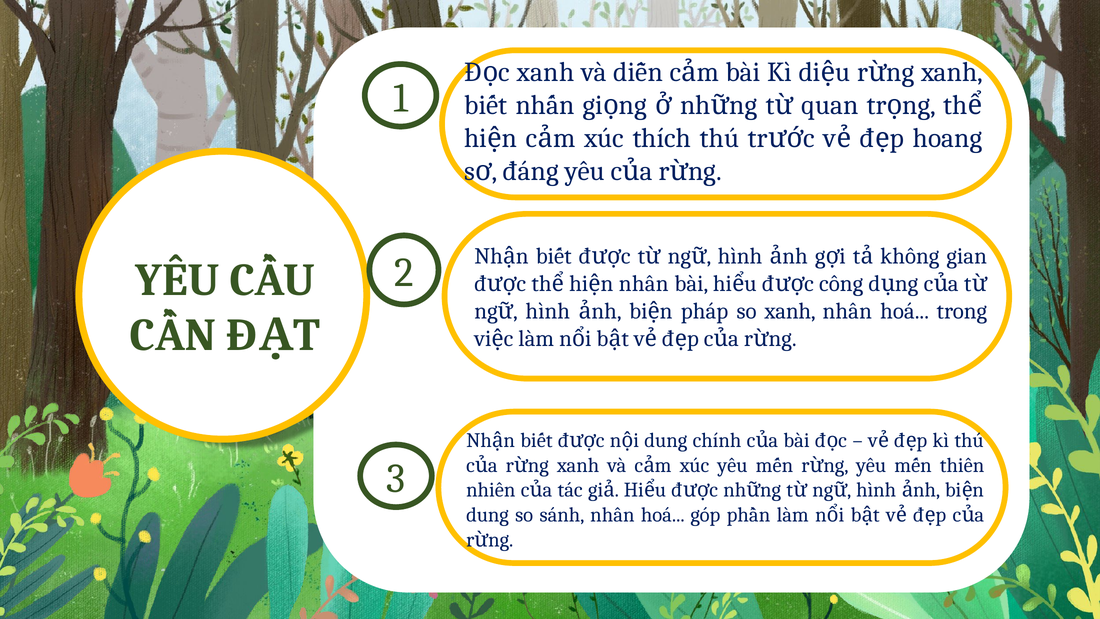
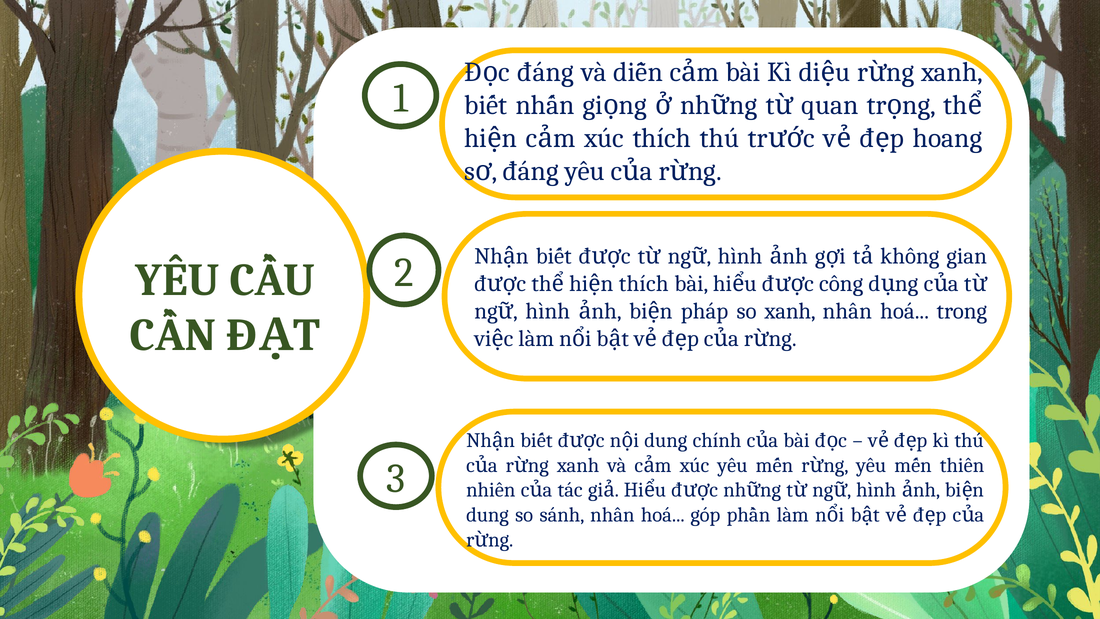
xanh: xanh -> đáng (546, 72)
nhấn: nhấn -> thích (644, 284)
